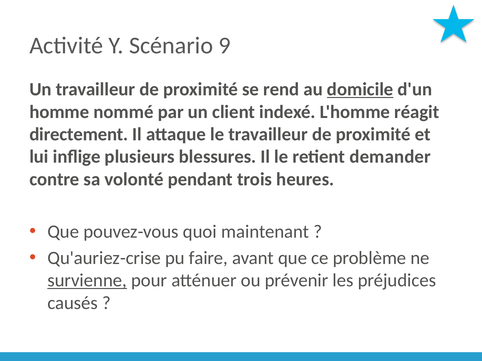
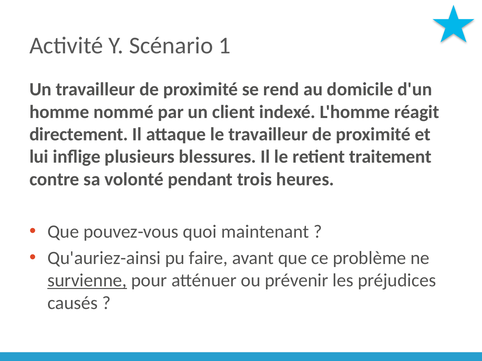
9: 9 -> 1 (225, 45)
domicile underline: present -> none (360, 90)
demander: demander -> traitement (390, 157)
Qu'auriez-crise: Qu'auriez-crise -> Qu'auriez-ainsi (104, 258)
